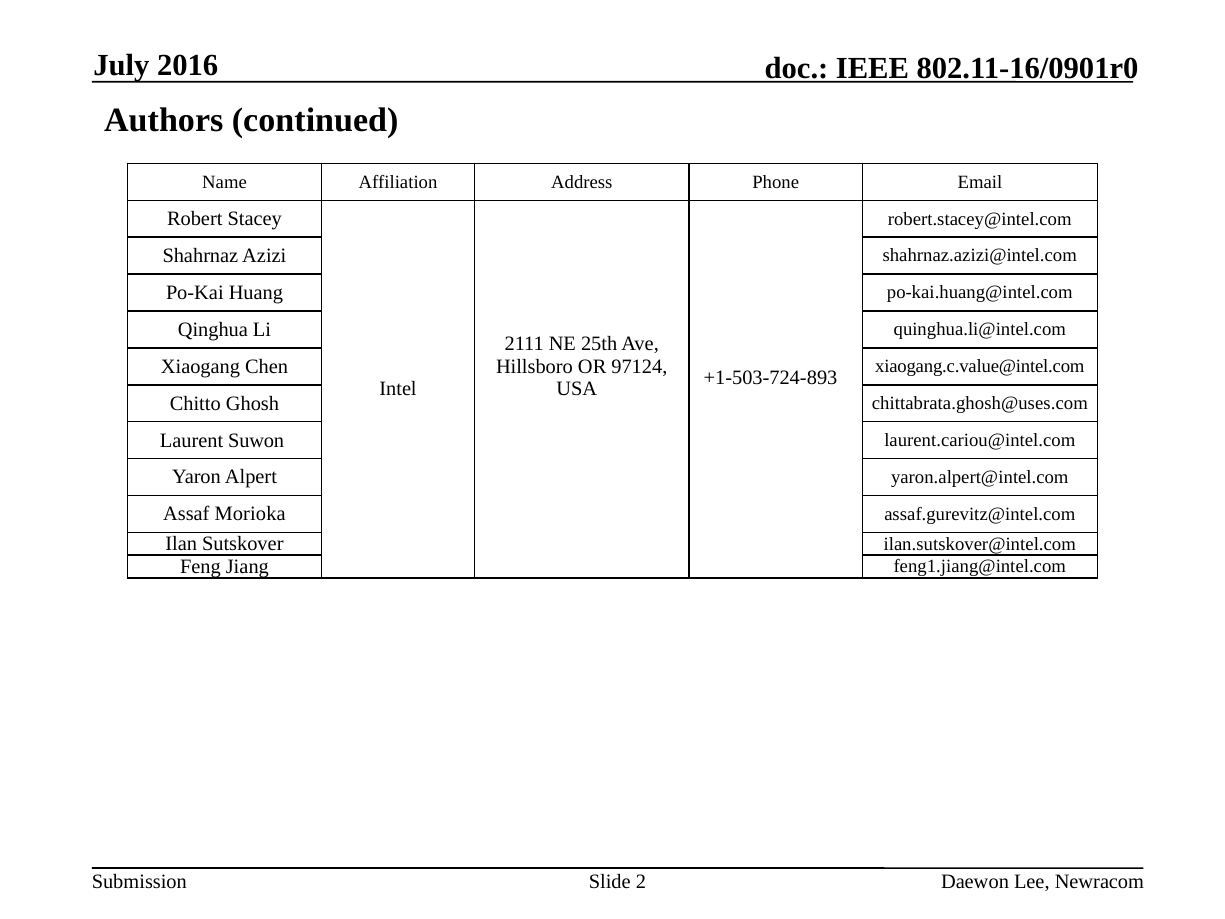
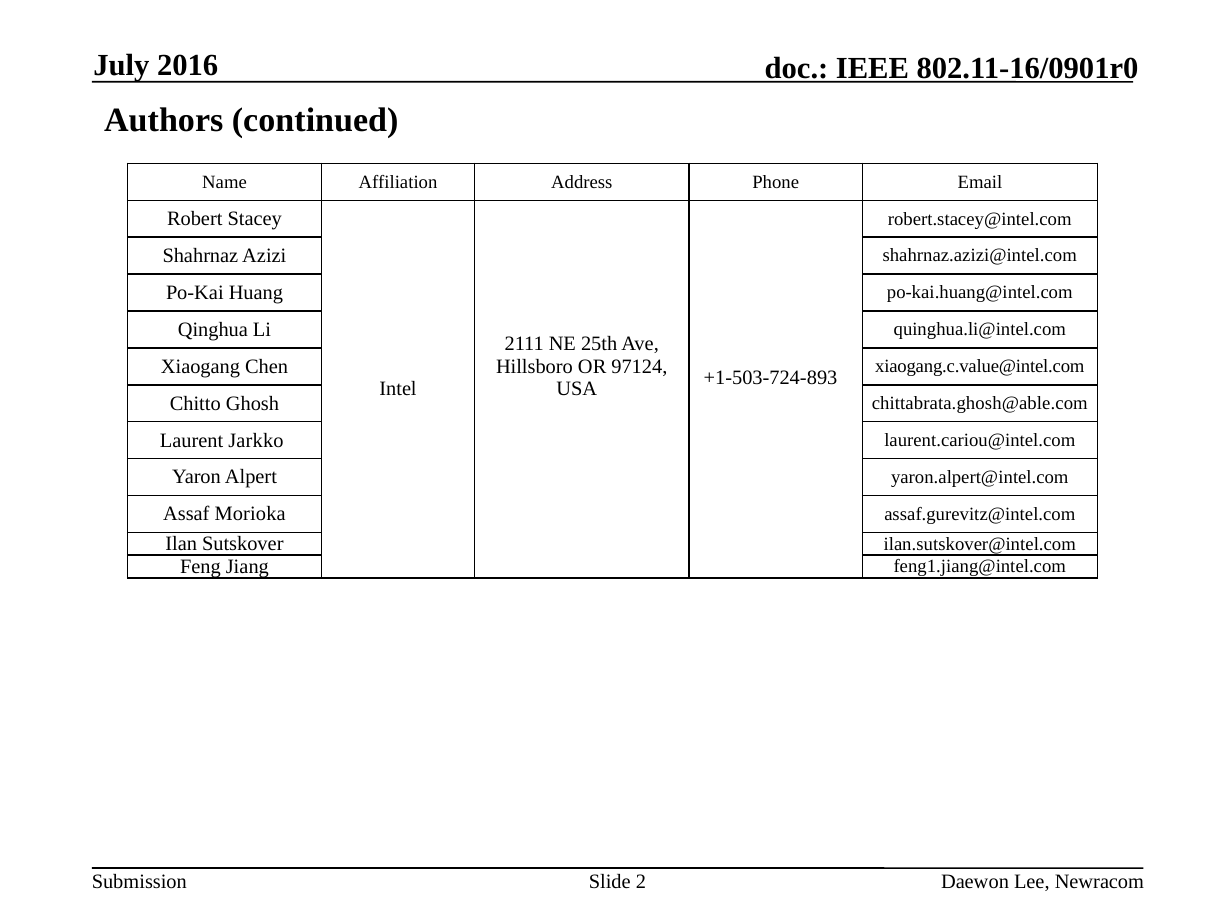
chittabrata.ghosh@uses.com: chittabrata.ghosh@uses.com -> chittabrata.ghosh@able.com (980, 403)
Suwon: Suwon -> Jarkko (256, 440)
